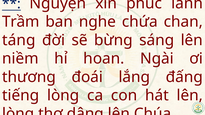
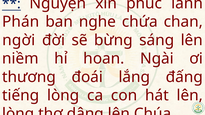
Trầm: Trầm -> Phán (21, 22)
táng: táng -> ngời (19, 40)
